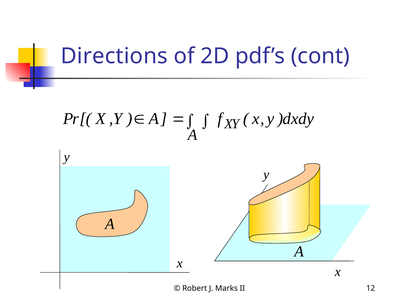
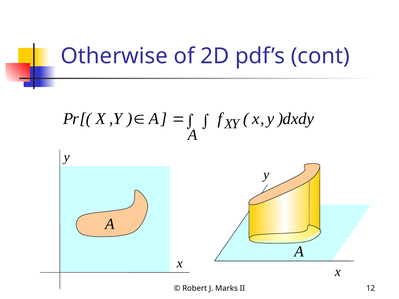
Directions: Directions -> Otherwise (114, 56)
